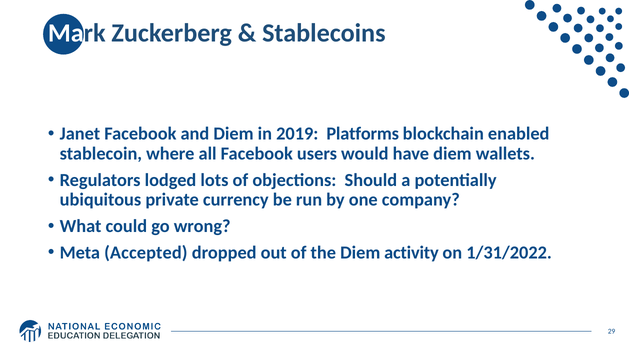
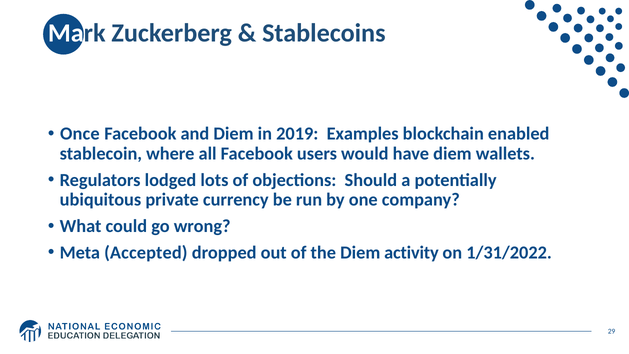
Janet: Janet -> Once (80, 134)
Platforms: Platforms -> Examples (363, 134)
